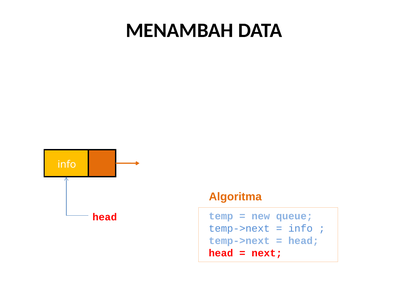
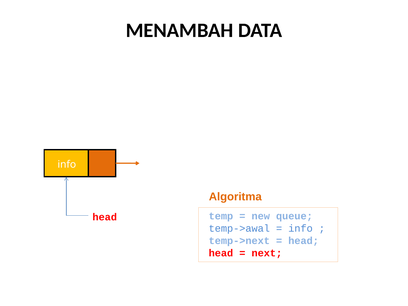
temp->next: temp->next -> temp->awal (239, 229)
